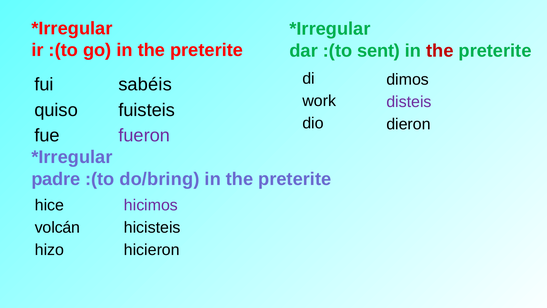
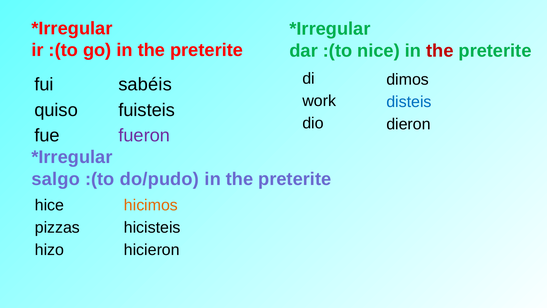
sent: sent -> nice (379, 51)
disteis colour: purple -> blue (409, 102)
padre: padre -> salgo (56, 179)
do/bring: do/bring -> do/pudo (159, 179)
hicimos colour: purple -> orange (151, 205)
volcán: volcán -> pizzas (57, 227)
